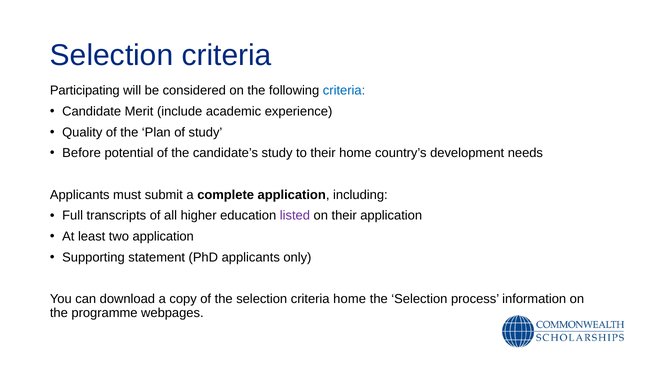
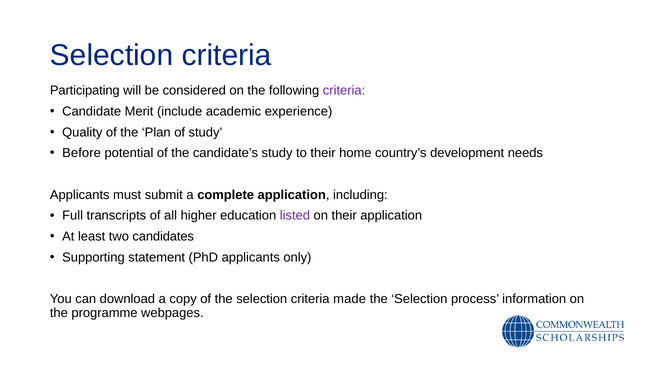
criteria colour: blue -> purple (344, 90)
two application: application -> candidates (163, 236)
criteria home: home -> made (350, 299)
